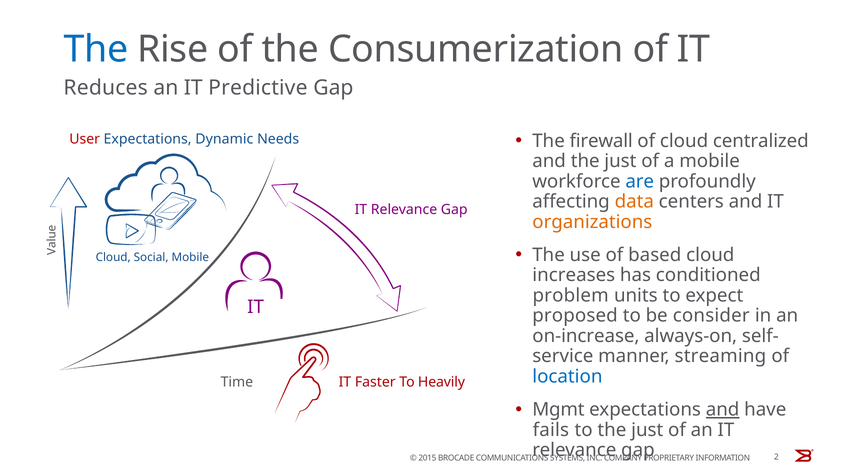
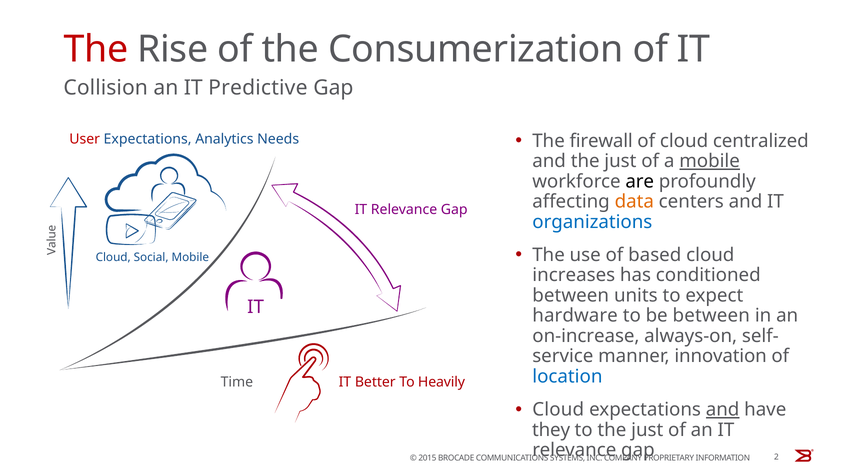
The colour: blue -> red (96, 49)
Reduces: Reduces -> Collision (106, 88)
Dynamic: Dynamic -> Analytics (224, 139)
mobile underline: none -> present (710, 161)
are colour: blue -> black (640, 182)
organizations colour: orange -> blue (592, 222)
problem: problem -> between (571, 296)
proposed: proposed -> hardware (575, 316)
be consider: consider -> between (711, 316)
streaming: streaming -> innovation (721, 356)
Faster: Faster -> Better (375, 382)
Mgmt: Mgmt -> Cloud (558, 410)
fails: fails -> they (551, 430)
